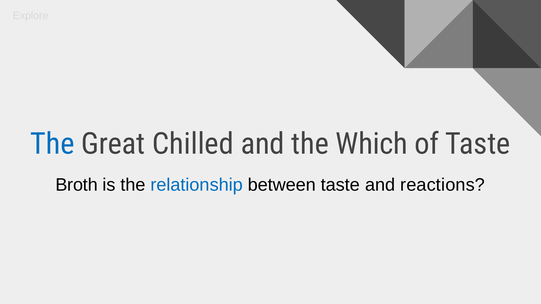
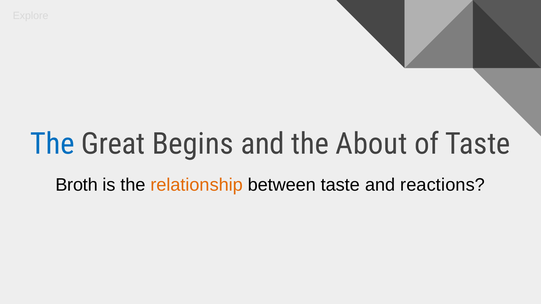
Chilled: Chilled -> Begins (193, 144)
Which: Which -> About (371, 144)
relationship colour: blue -> orange (197, 185)
